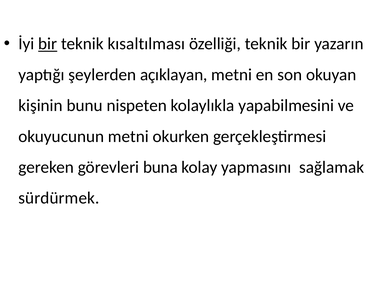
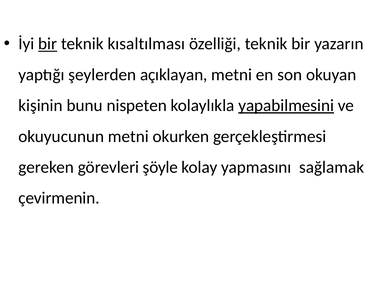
yapabilmesini underline: none -> present (286, 106)
buna: buna -> şöyle (160, 168)
sürdürmek: sürdürmek -> çevirmenin (59, 198)
